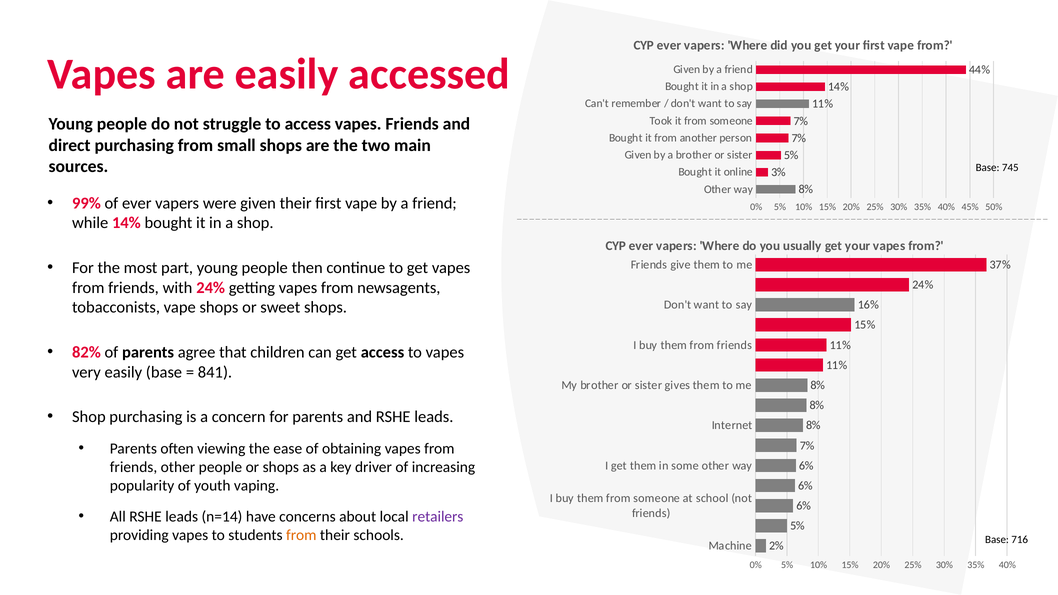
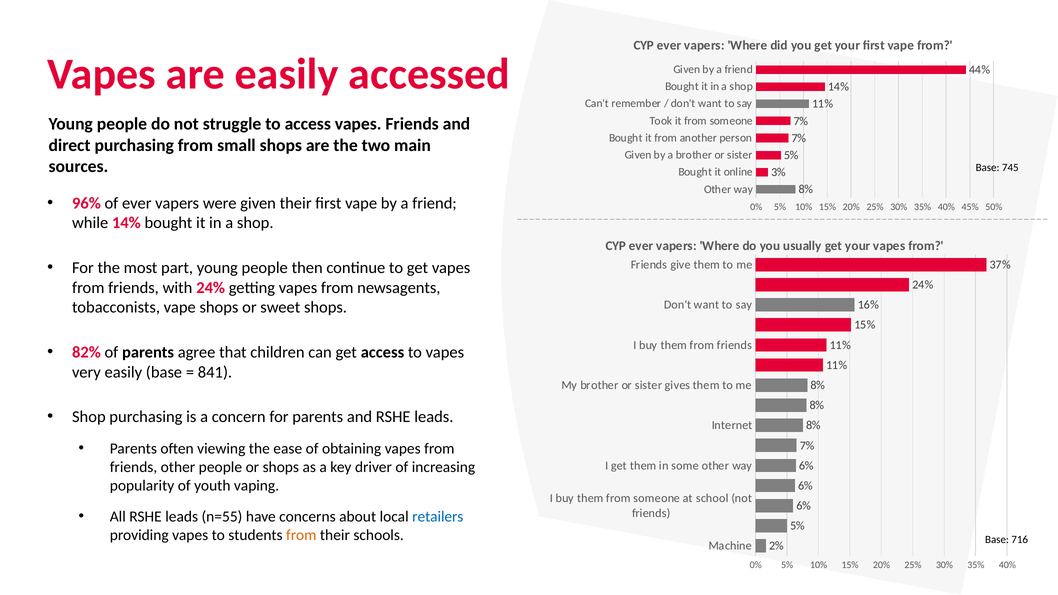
99%: 99% -> 96% (86, 203)
n=14: n=14 -> n=55 (222, 517)
retailers colour: purple -> blue (438, 517)
